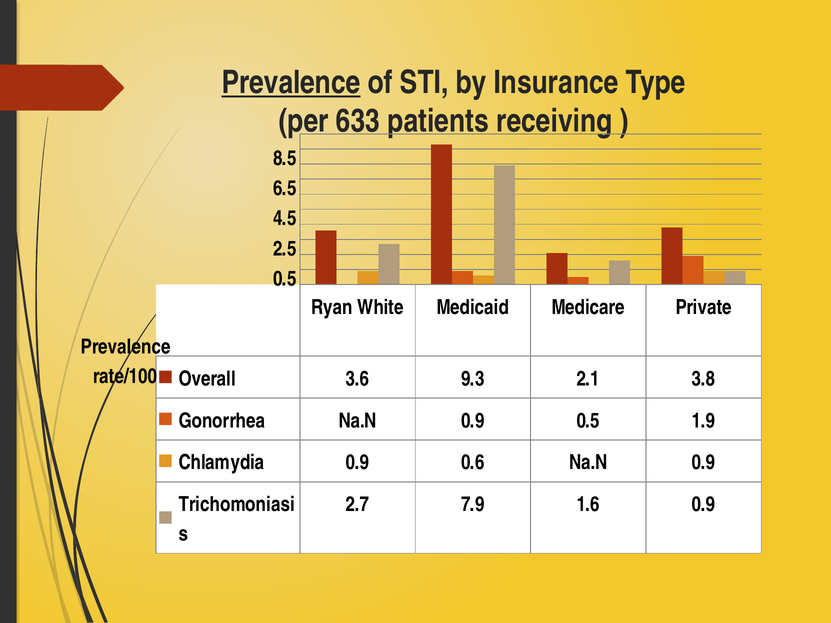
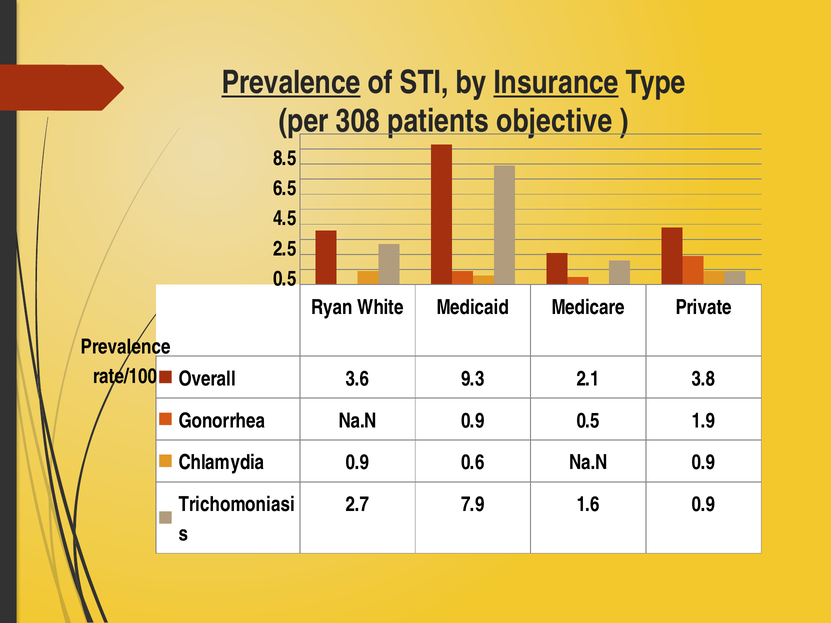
Insurance underline: none -> present (556, 83)
633: 633 -> 308 (358, 121)
receiving: receiving -> objective (554, 121)
